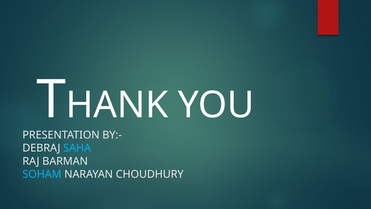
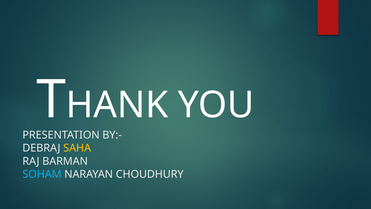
SAHA colour: light blue -> yellow (77, 148)
